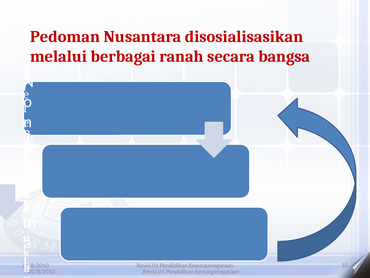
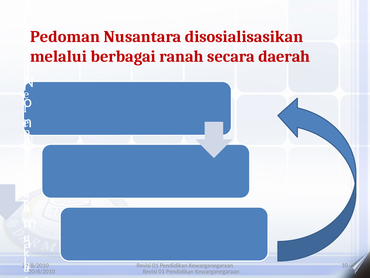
bangsa: bangsa -> daerah (284, 56)
